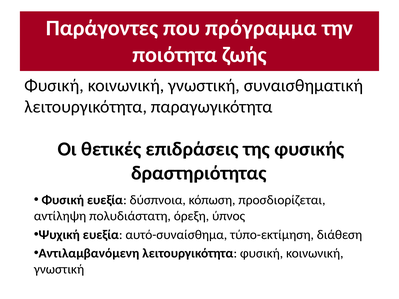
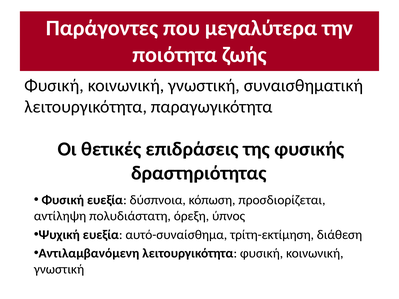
πρόγραμμα: πρόγραμμα -> μεγαλύτερα (261, 28)
τύπο-εκτίμηση: τύπο-εκτίμηση -> τρίτη-εκτίμηση (272, 235)
